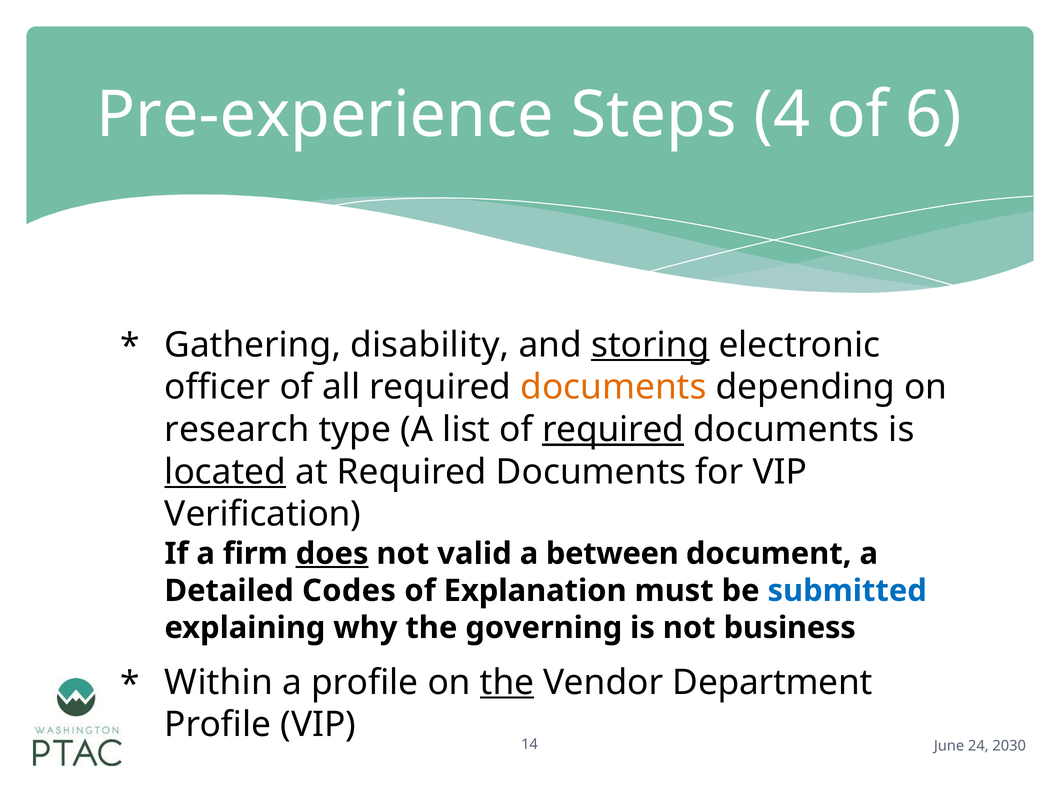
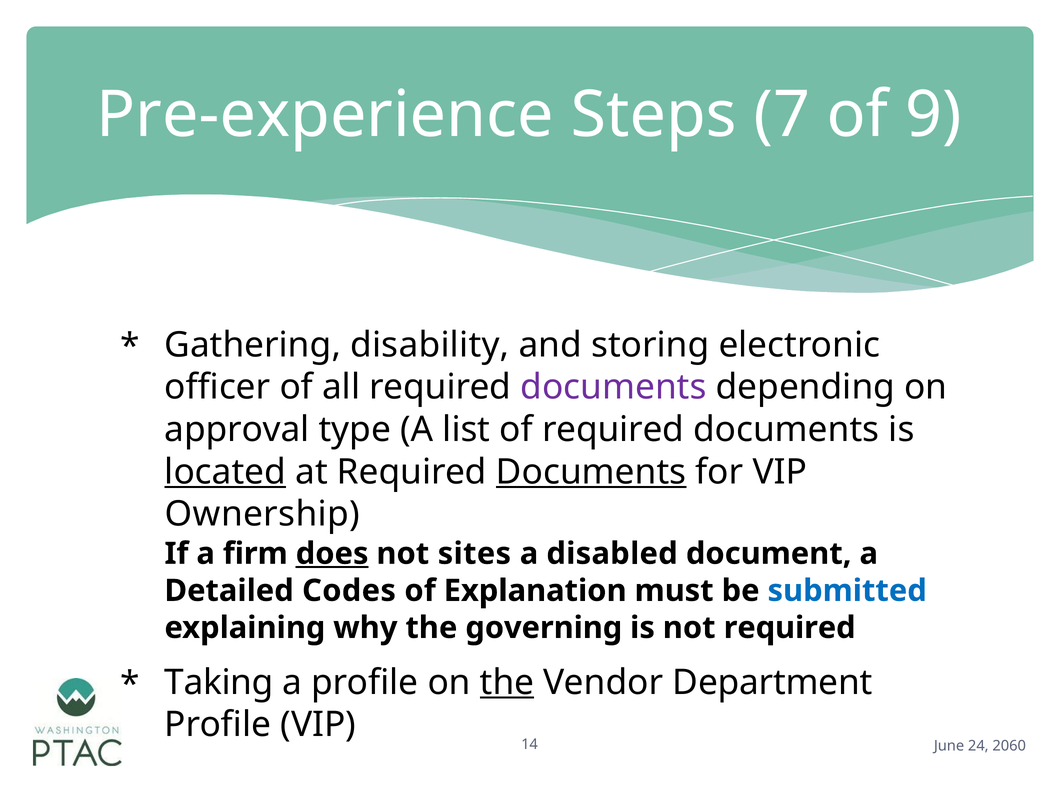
4: 4 -> 7 (782, 115)
6: 6 -> 9 (933, 115)
storing underline: present -> none (650, 345)
documents colour: orange -> purple (613, 387)
research: research -> approval (237, 430)
required underline: present -> none (613, 430)
Documents underline: none -> present (591, 472)
Verification: Verification -> Ownership (262, 514)
valid: valid -> sites (474, 554)
between: between -> disabled (612, 554)
not business: business -> required (790, 628)
Within: Within -> Taking (219, 683)
2030: 2030 -> 2060 (1009, 746)
